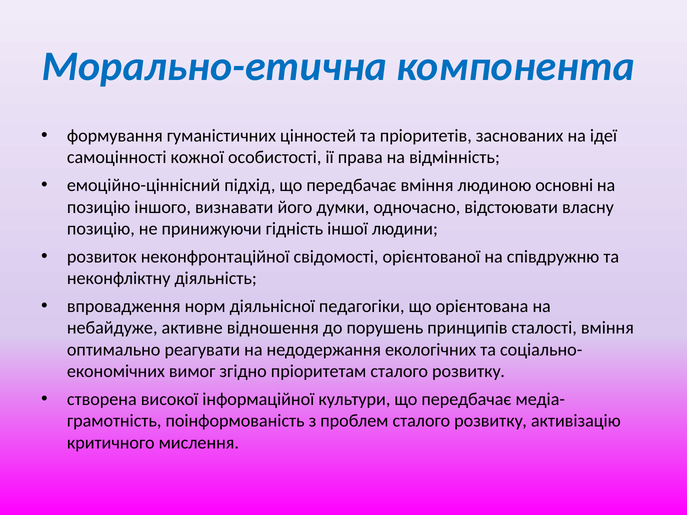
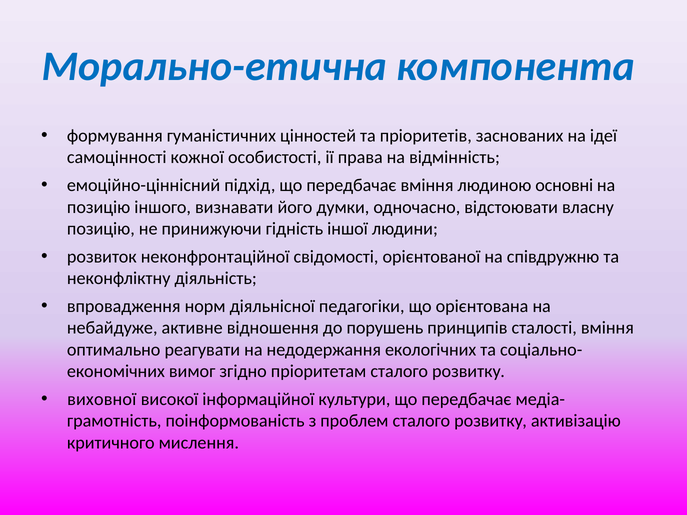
створена: створена -> виховної (102, 399)
